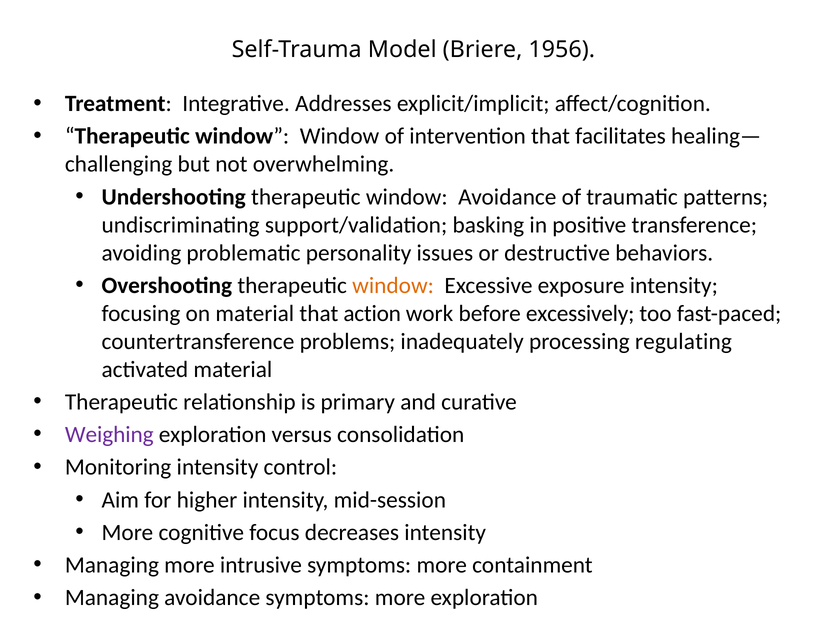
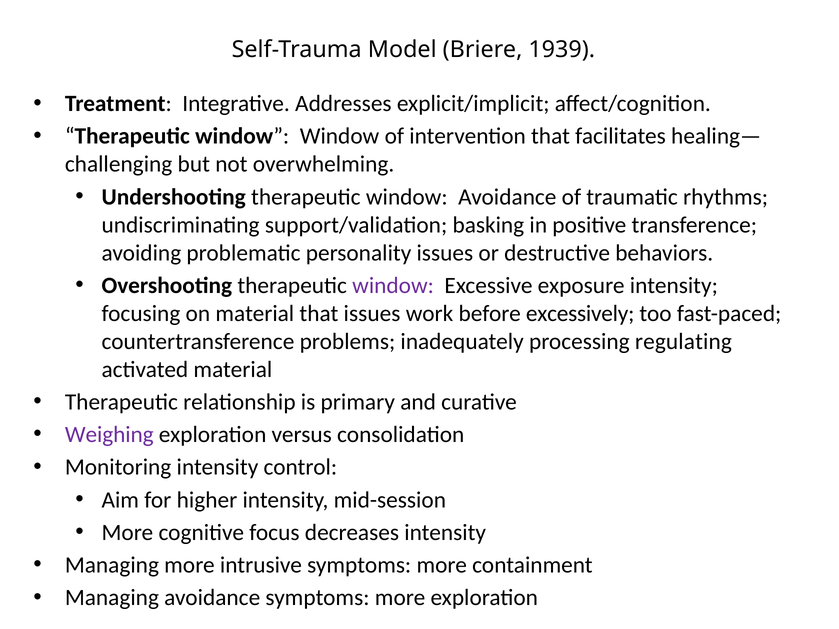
1956: 1956 -> 1939 (562, 50)
patterns: patterns -> rhythms (726, 197)
window colour: orange -> purple (393, 286)
that action: action -> issues (372, 314)
